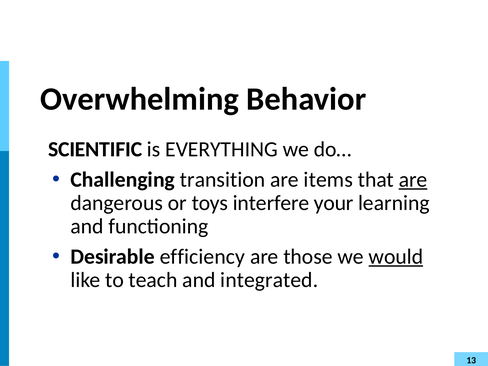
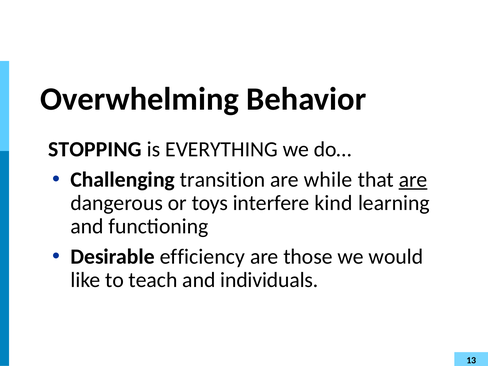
SCIENTIFIC: SCIENTIFIC -> STOPPING (95, 149)
items: items -> while (328, 180)
your: your -> kind (333, 203)
would underline: present -> none (396, 257)
integrated: integrated -> individuals (269, 280)
